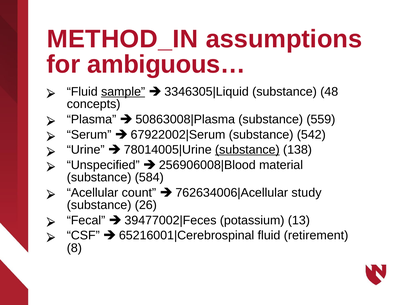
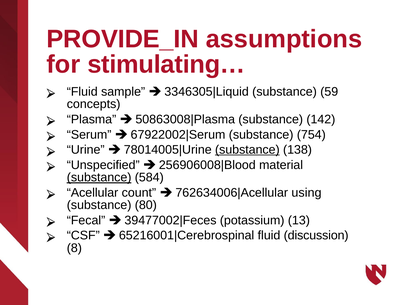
METHOD_IN: METHOD_IN -> PROVIDE_IN (123, 39)
ambiguous…: ambiguous… -> stimulating… (166, 64)
sample underline: present -> none (123, 92)
48: 48 -> 59 (329, 92)
559: 559 -> 142 (321, 119)
542: 542 -> 754 (311, 134)
substance underline: none -> present (99, 177)
study: study -> using (307, 192)
26: 26 -> 80 (146, 205)
retirement: retirement -> discussion (316, 235)
